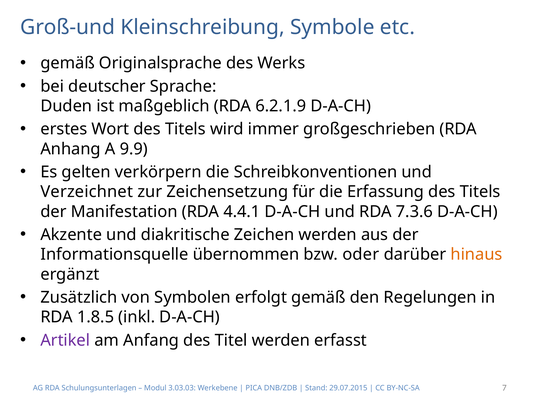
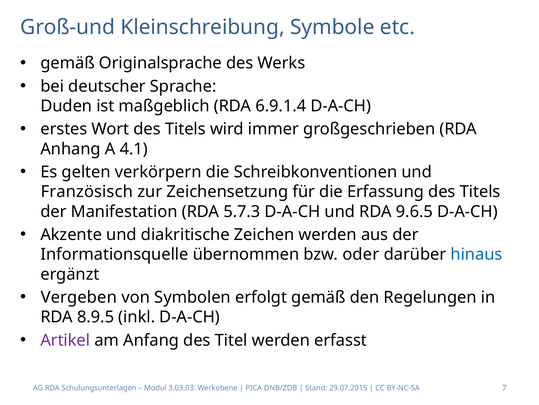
6.2.1.9: 6.2.1.9 -> 6.9.1.4 (281, 106)
9.9: 9.9 -> 4.1 (134, 149)
Verzeichnet: Verzeichnet -> Französisch (87, 191)
4.4.1: 4.4.1 -> 5.7.3 (242, 211)
7.3.6: 7.3.6 -> 9.6.5 (414, 211)
hinaus colour: orange -> blue (476, 254)
Zusätzlich: Zusätzlich -> Vergeben (79, 297)
1.8.5: 1.8.5 -> 8.9.5 (96, 317)
